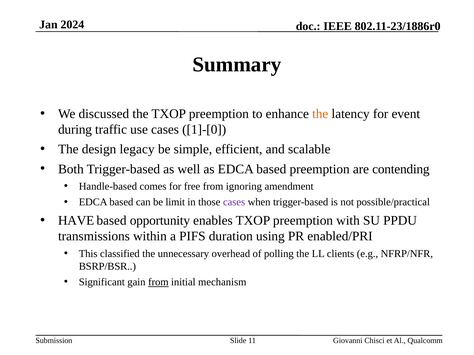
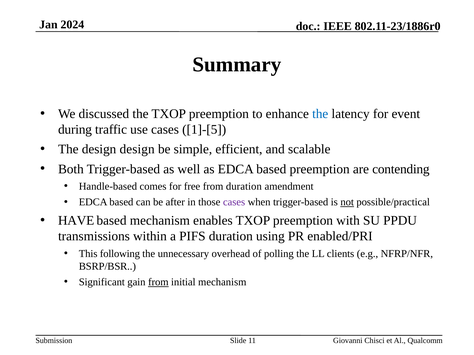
the colour: orange -> blue (320, 114)
1]-[0: 1]-[0 -> 1]-[5 (204, 130)
design legacy: legacy -> design (137, 149)
from ignoring: ignoring -> duration (244, 187)
limit: limit -> after (175, 202)
not underline: none -> present (347, 202)
based opportunity: opportunity -> mechanism (160, 221)
classified: classified -> following (120, 254)
